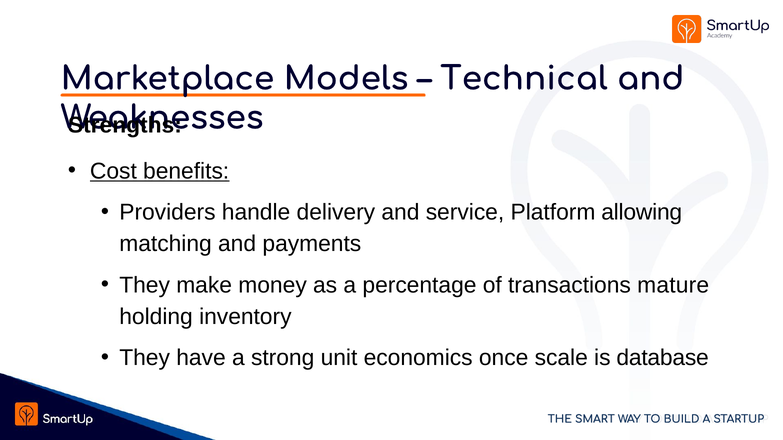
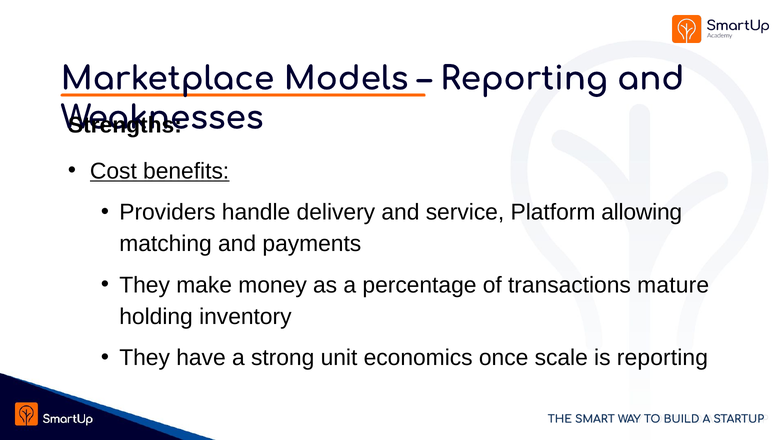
Technical: Technical -> Reporting (524, 79)
is database: database -> reporting (662, 358)
